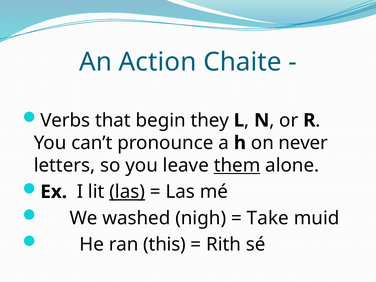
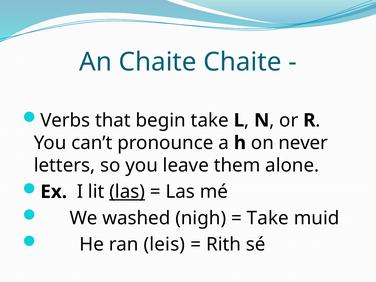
An Action: Action -> Chaite (158, 62)
begin they: they -> take (210, 120)
them underline: present -> none (237, 165)
this: this -> leis (164, 244)
